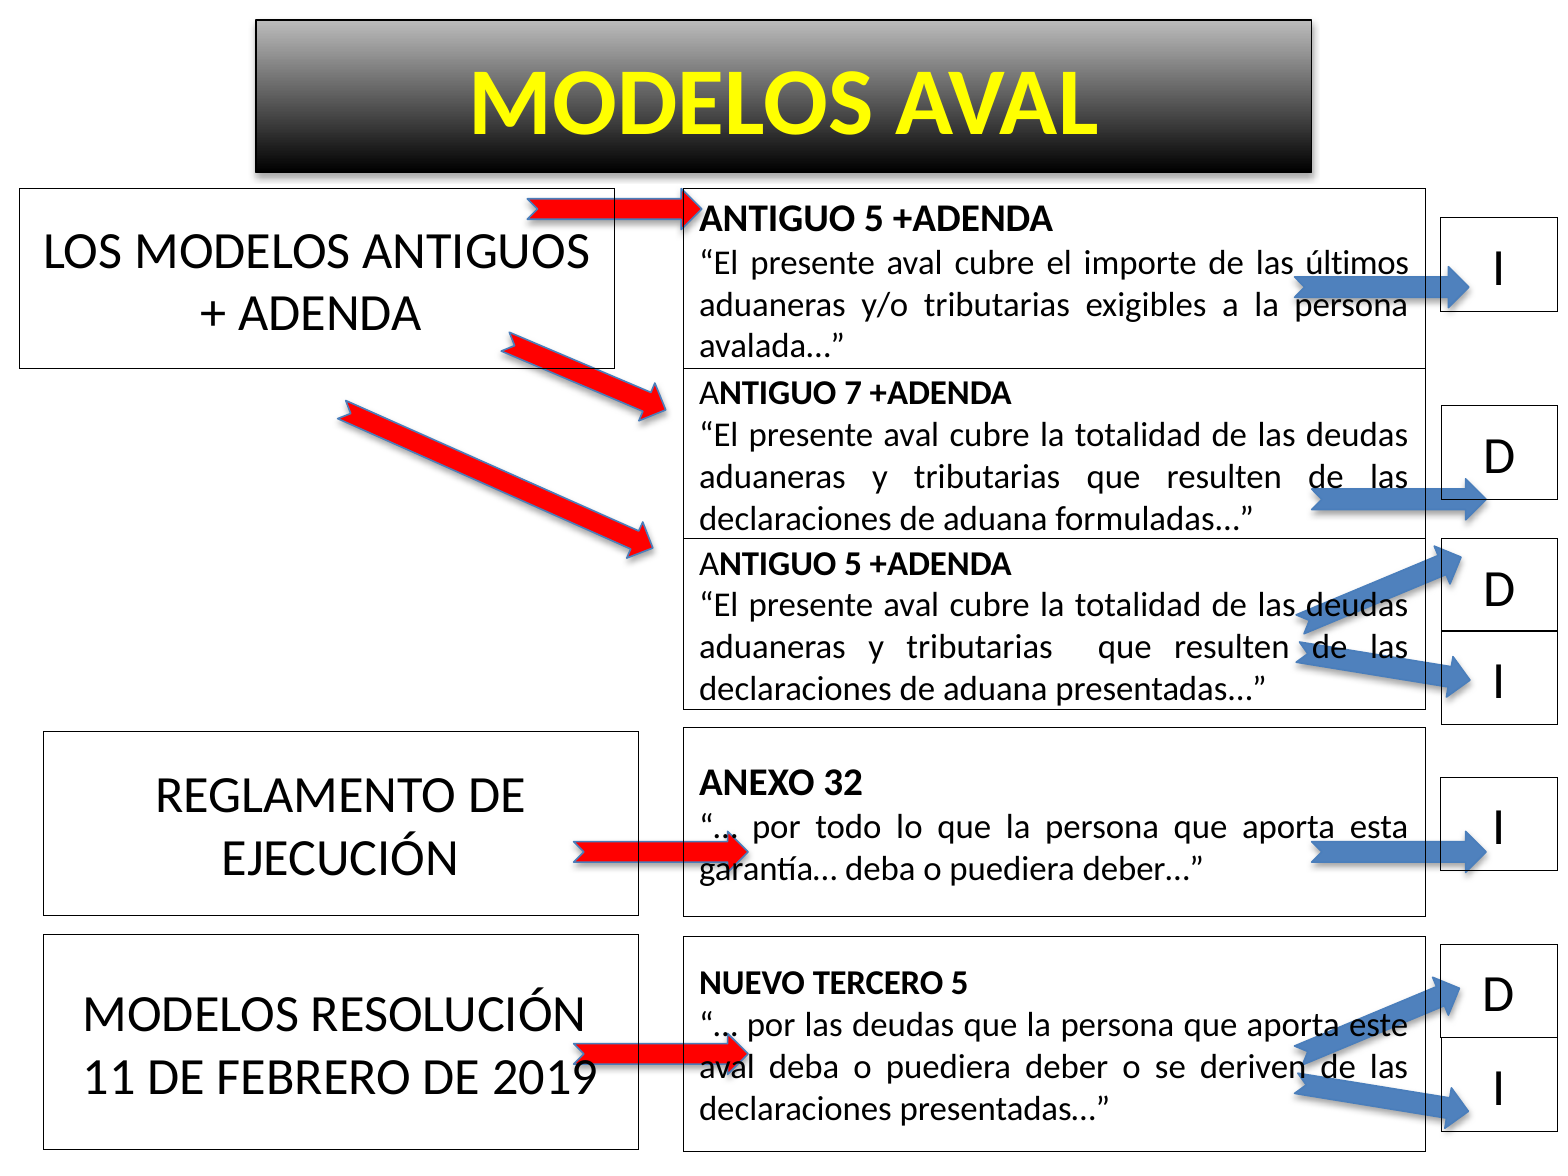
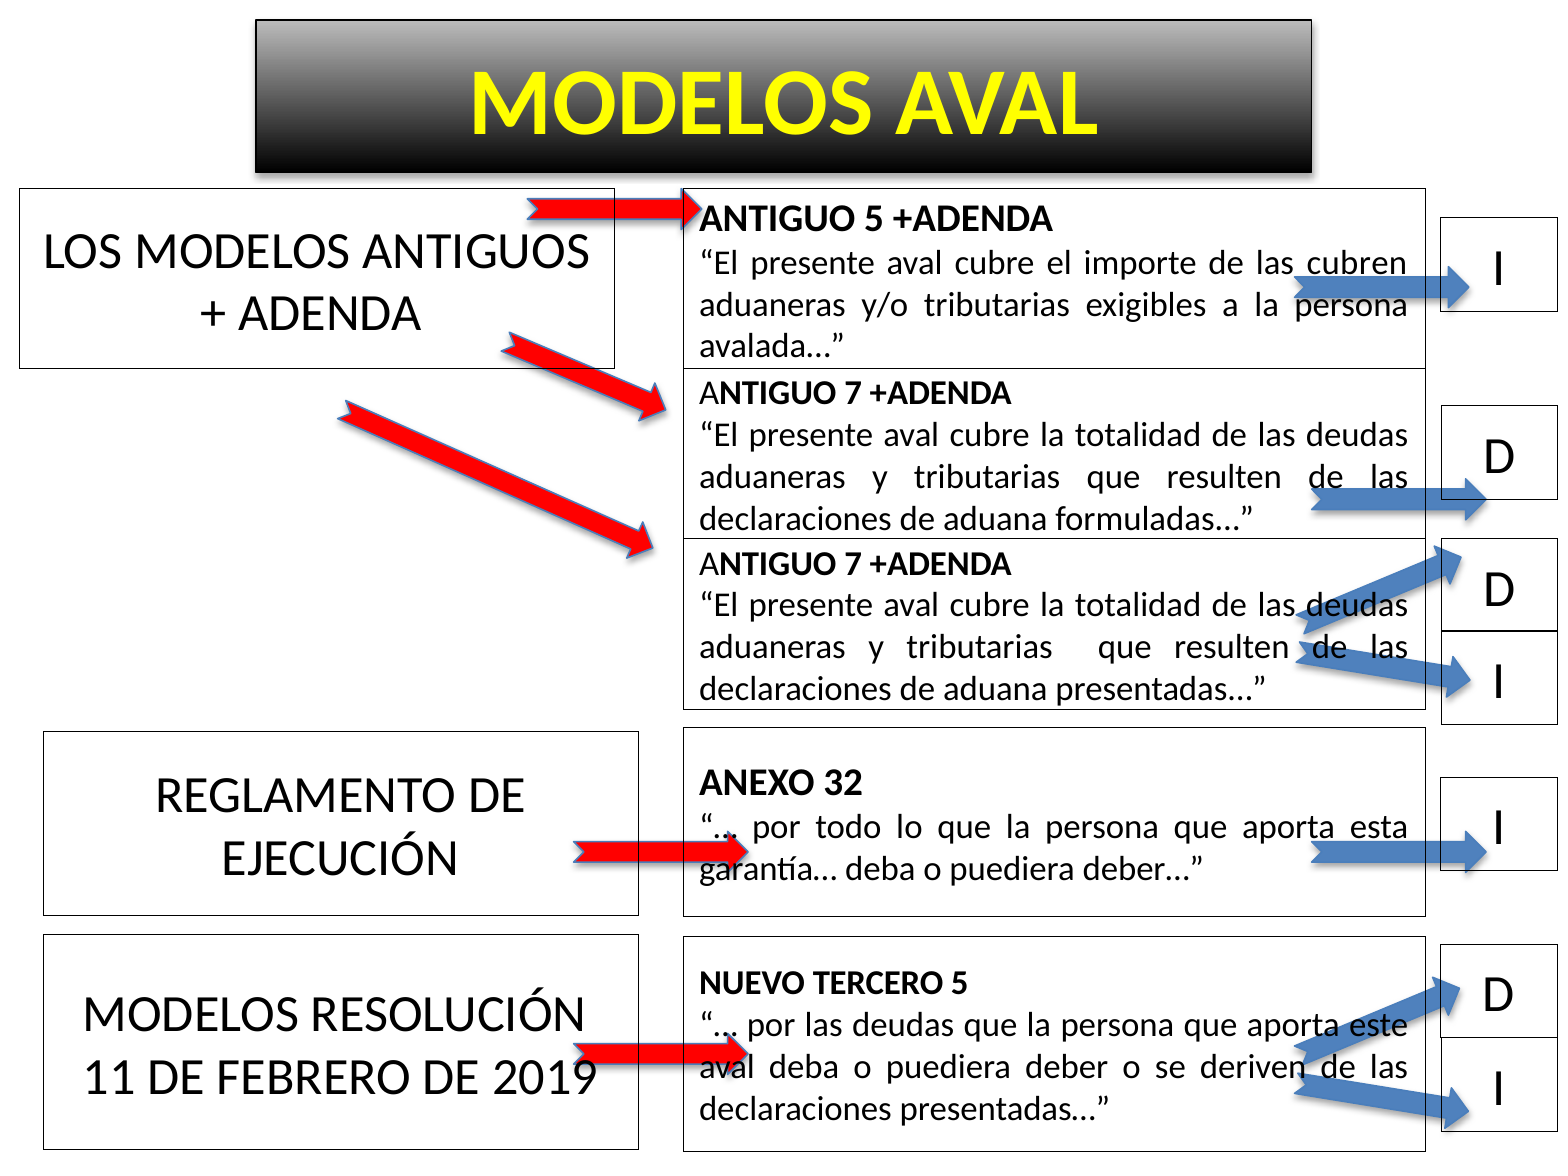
últimos: últimos -> cubren (1357, 263)
5: 5 -> 7 (853, 564)
